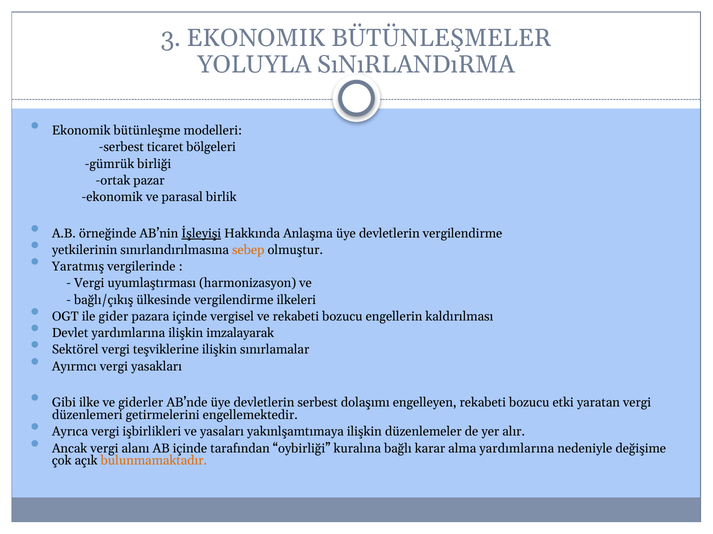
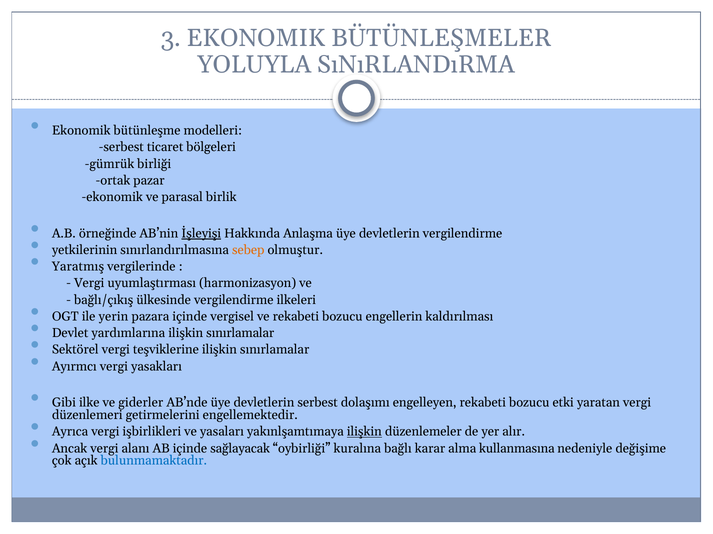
gider: gider -> yerin (113, 317)
yardımlarına ilişkin imzalayarak: imzalayarak -> sınırlamalar (240, 334)
ilişkin underline: none -> present (364, 432)
tarafından: tarafından -> sağlayacak (240, 449)
alma yardımlarına: yardımlarına -> kullanmasına (517, 449)
bulunmamaktadır colour: orange -> blue (154, 461)
